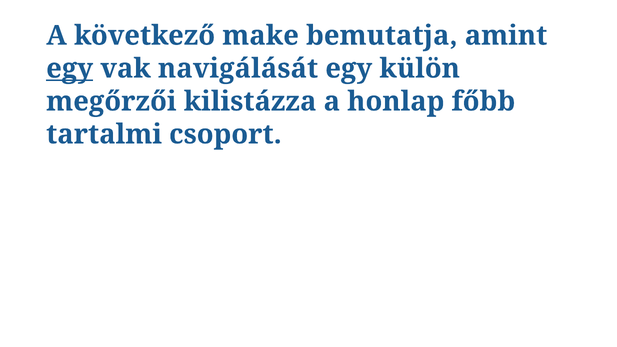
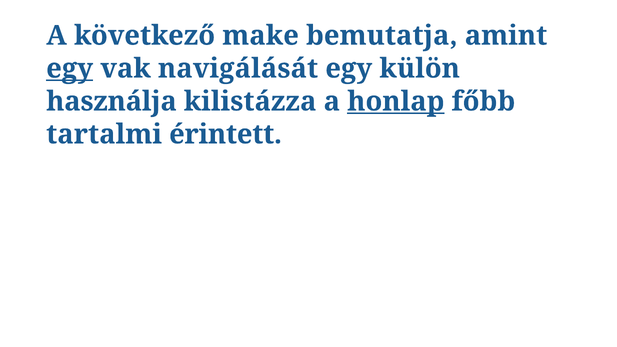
megőrzői: megőrzői -> használja (112, 101)
honlap underline: none -> present (396, 101)
csoport: csoport -> érintett (226, 134)
